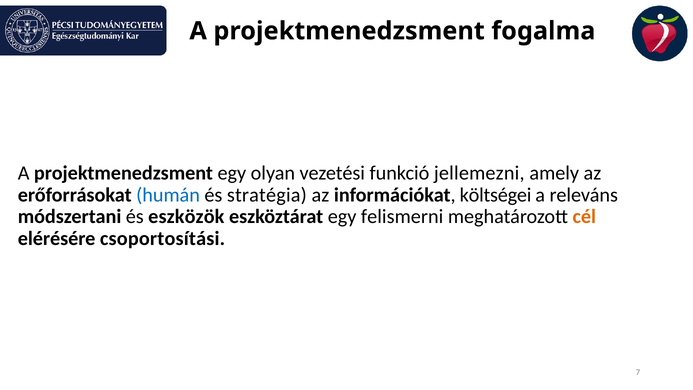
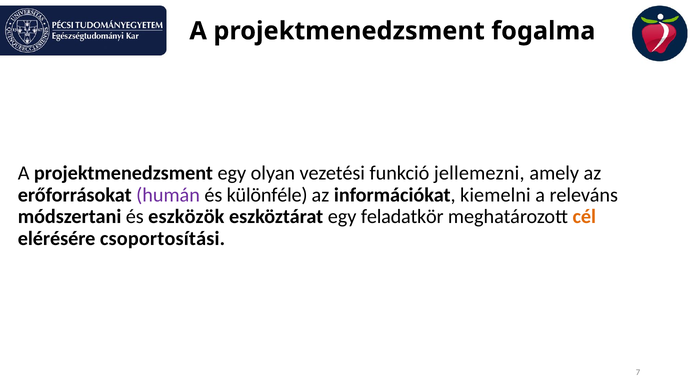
humán colour: blue -> purple (168, 195)
stratégia: stratégia -> különféle (267, 195)
költségei: költségei -> kiemelni (495, 195)
felismerni: felismerni -> feladatkör (402, 217)
